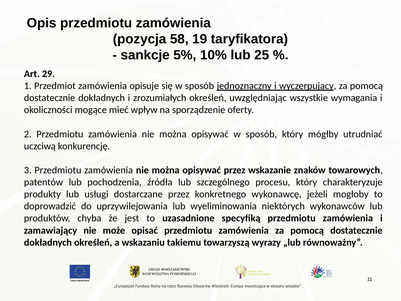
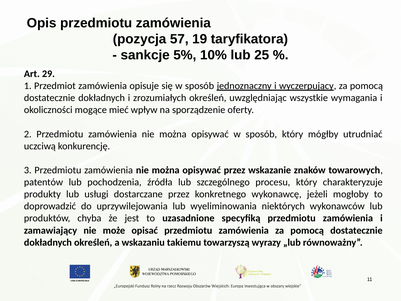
58: 58 -> 57 (179, 39)
